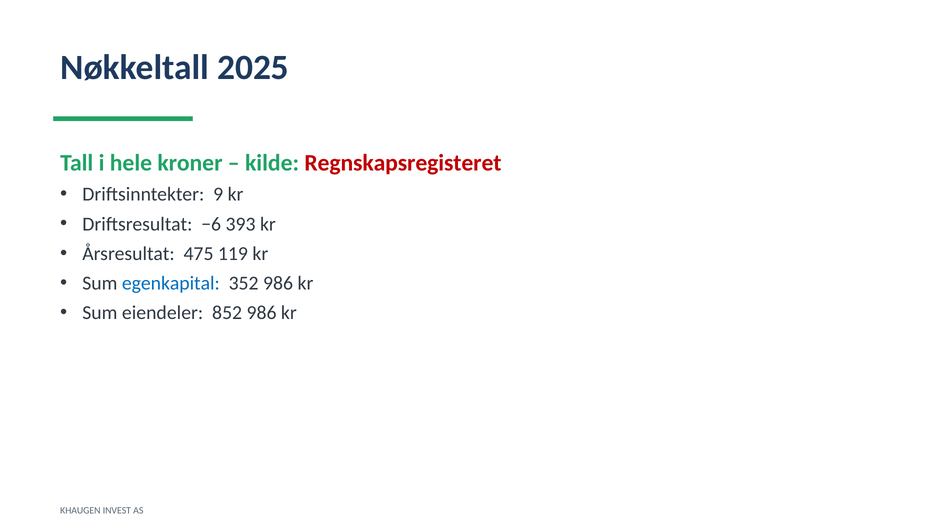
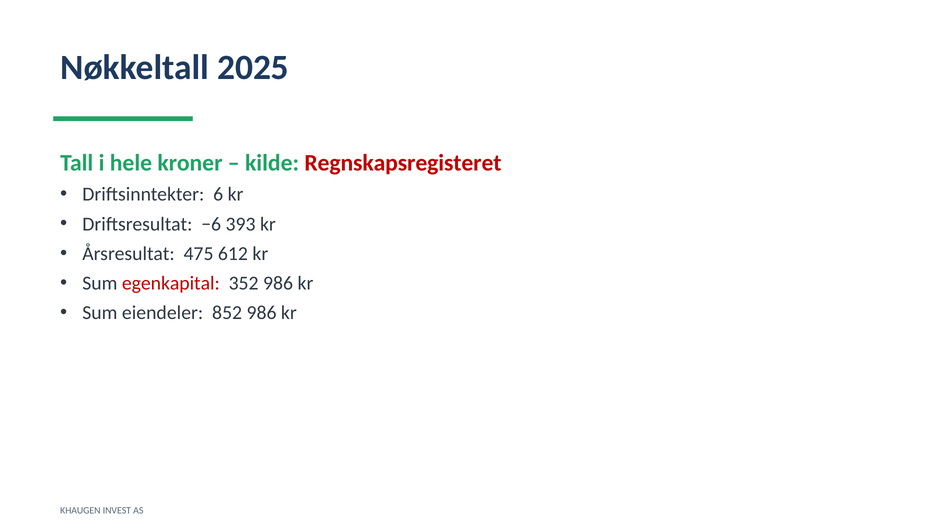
9: 9 -> 6 (218, 195)
119: 119 -> 612 (233, 254)
egenkapital colour: blue -> red (171, 283)
